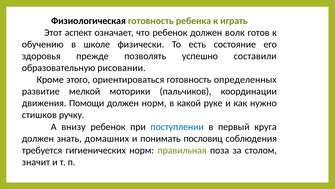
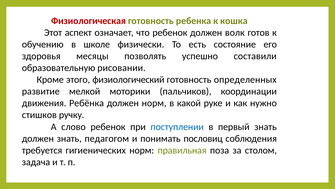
Физиологическая colour: black -> red (88, 21)
играть: играть -> кошка (234, 21)
прежде: прежде -> месяцы (92, 56)
ориентироваться: ориентироваться -> физиологический (128, 79)
Помощи: Помощи -> Ребёнка (87, 103)
внизу: внизу -> слово (74, 126)
первый круга: круга -> знать (266, 126)
домашних: домашних -> педагогом (107, 138)
значит: значит -> задача (36, 162)
